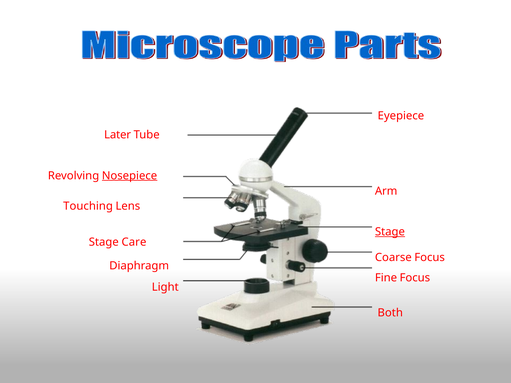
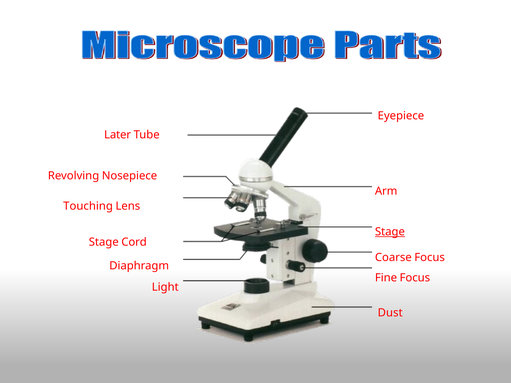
Nosepiece underline: present -> none (130, 176)
Care: Care -> Cord (134, 242)
Both: Both -> Dust (390, 313)
